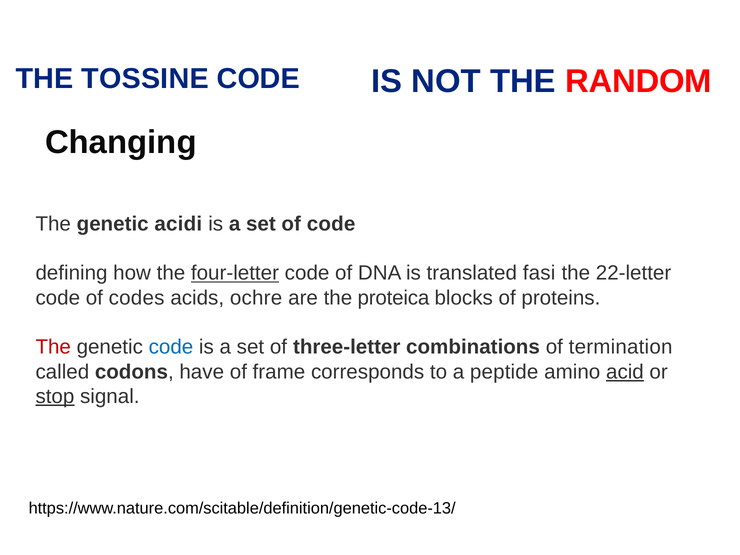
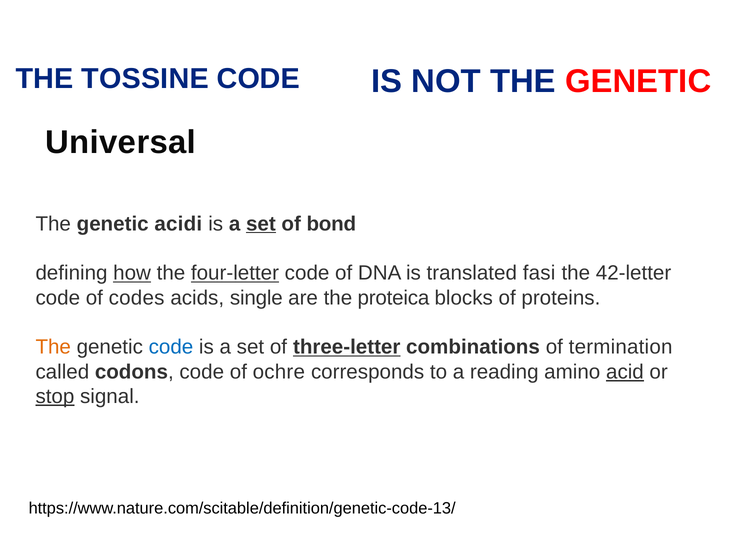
NOT THE RANDOM: RANDOM -> GENETIC (638, 81)
Changing: Changing -> Universal (121, 142)
set underline: none -> present (261, 224)
of code: code -> bond (331, 224)
how underline: none -> present (132, 273)
22-letter: 22-letter -> 42-letter (634, 273)
ochre: ochre -> single (256, 298)
The colour: red -> orange (53, 347)
three-letter underline: none -> present (347, 347)
codons have: have -> code (202, 372)
frame: frame -> ochre (279, 372)
peptide: peptide -> reading (504, 372)
